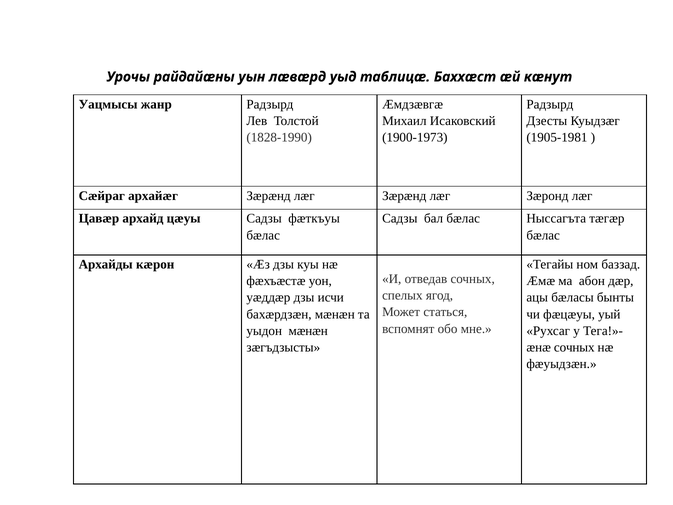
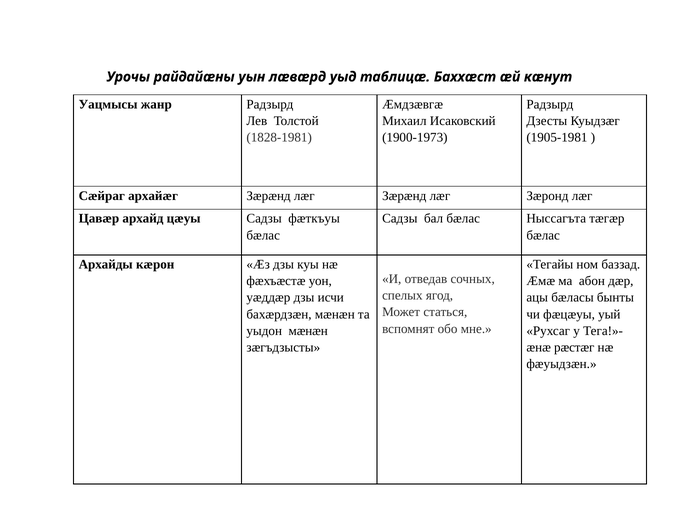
1828-1990: 1828-1990 -> 1828-1981 (279, 137)
сочных: сочных -> рæстæг (574, 347)
